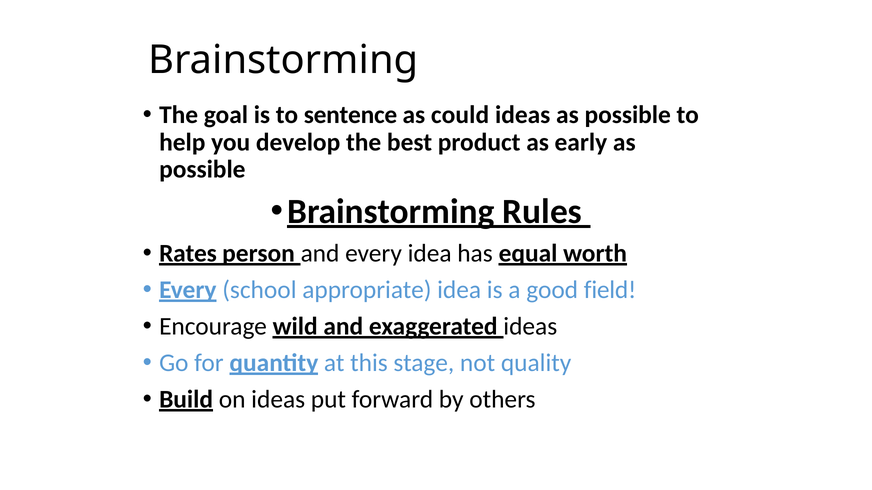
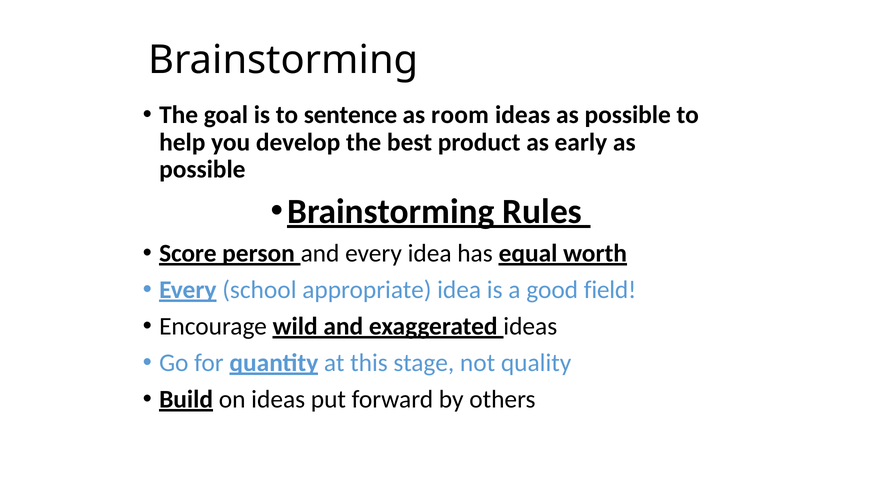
could: could -> room (460, 115)
Rates: Rates -> Score (188, 254)
